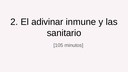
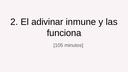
sanitario: sanitario -> funciona (64, 33)
